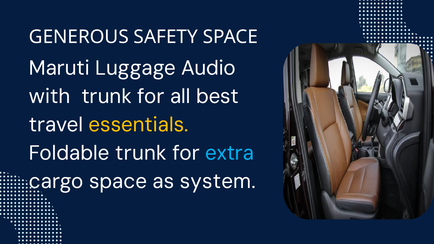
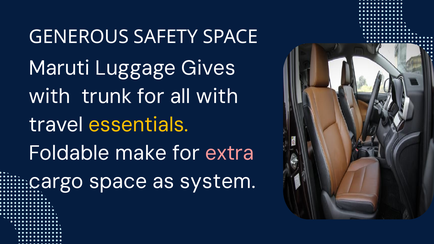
Audio: Audio -> Gives (208, 68)
all best: best -> with (217, 97)
Foldable trunk: trunk -> make (141, 153)
extra colour: light blue -> pink (230, 153)
